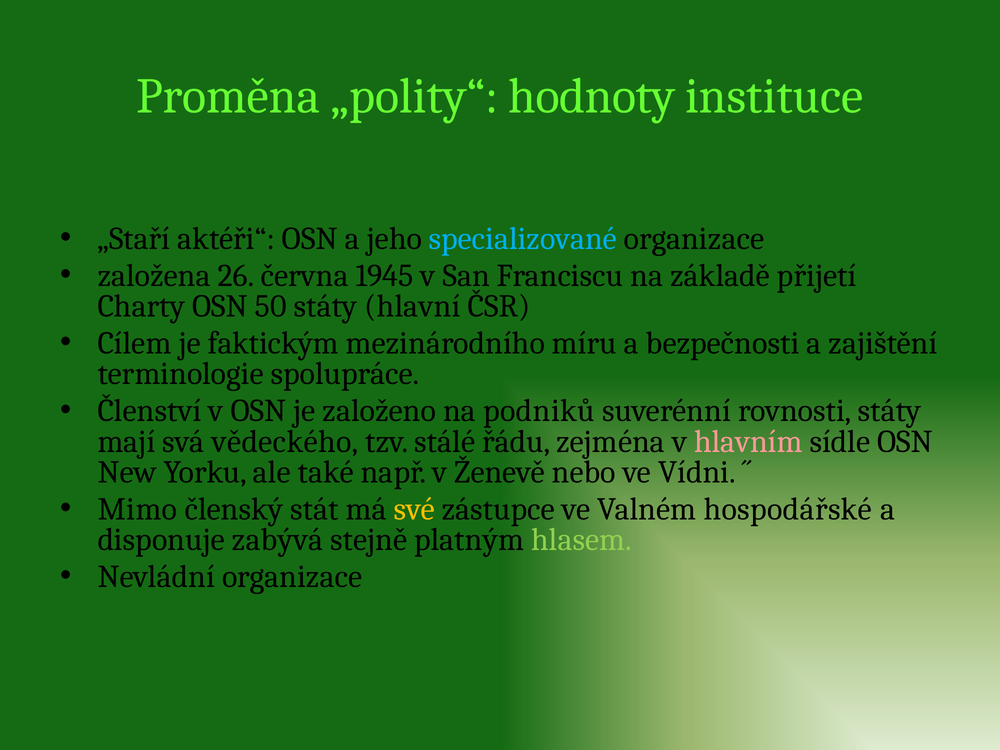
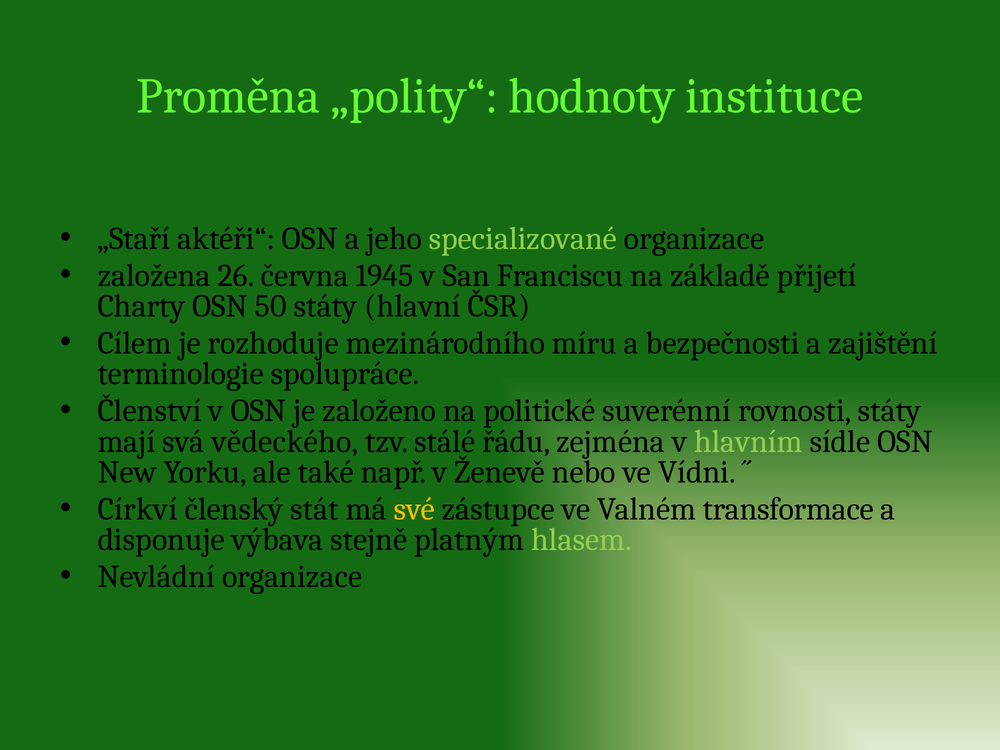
specializované colour: light blue -> light green (523, 239)
faktickým: faktickým -> rozhoduje (273, 343)
podniků: podniků -> politické (539, 411)
hlavním colour: pink -> light green (748, 442)
Mimo: Mimo -> Církví (137, 509)
hospodářské: hospodářské -> transformace (788, 509)
zabývá: zabývá -> výbava (278, 540)
